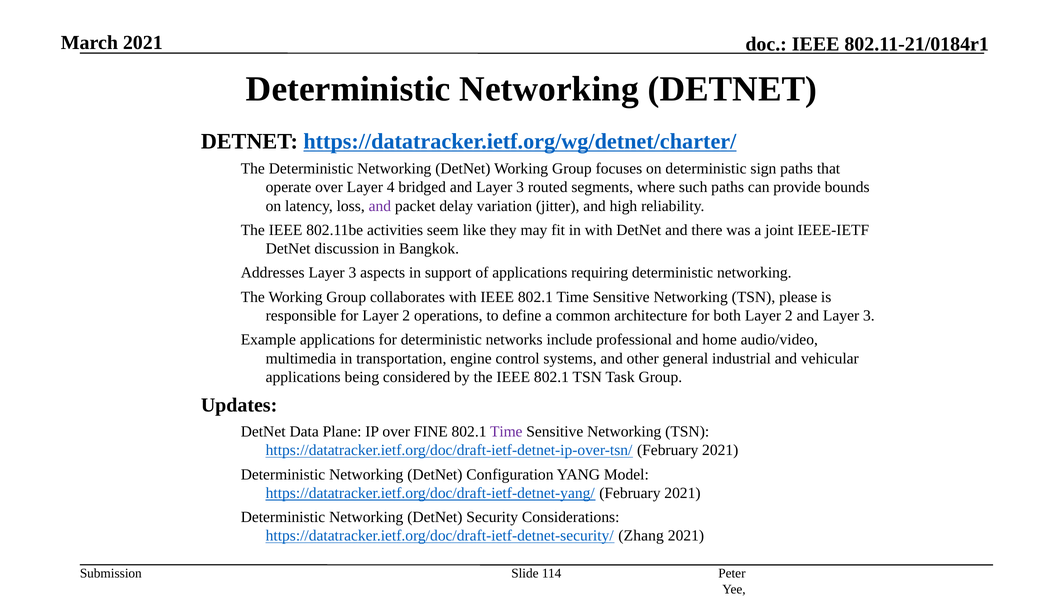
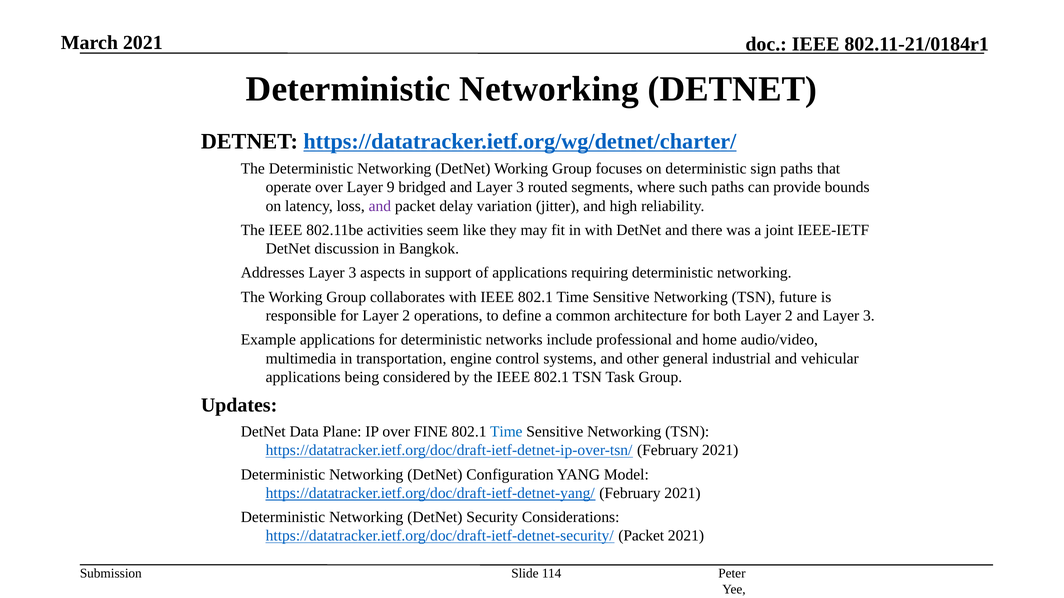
4: 4 -> 9 (391, 188)
please: please -> future (798, 297)
Time colour: purple -> blue (506, 432)
https://datatracker.ietf.org/doc/draft-ietf-detnet-security/ Zhang: Zhang -> Packet (641, 536)
